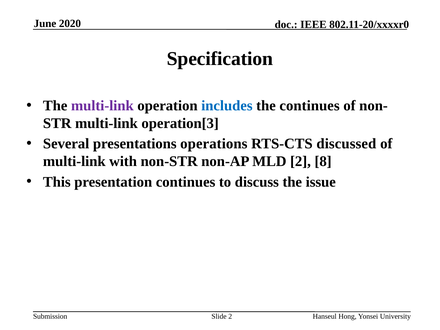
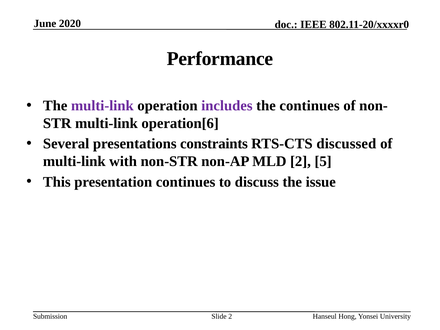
Specification: Specification -> Performance (220, 59)
includes colour: blue -> purple (227, 106)
operation[3: operation[3 -> operation[6 (180, 123)
operations: operations -> constraints (214, 144)
8: 8 -> 5 (323, 161)
